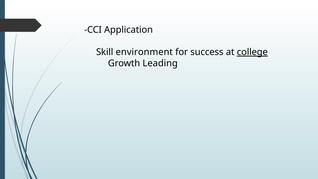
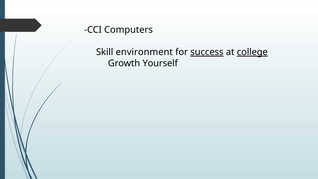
Application: Application -> Computers (128, 30)
success underline: none -> present (207, 52)
Leading: Leading -> Yourself (160, 63)
